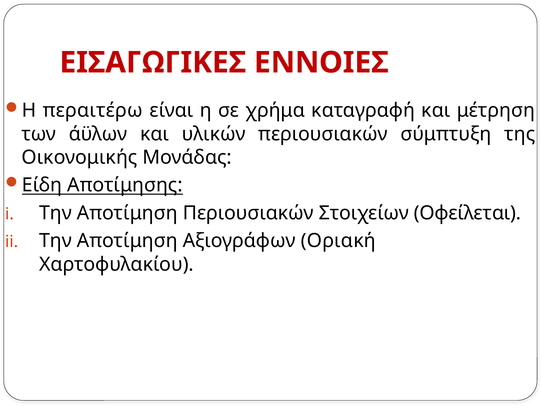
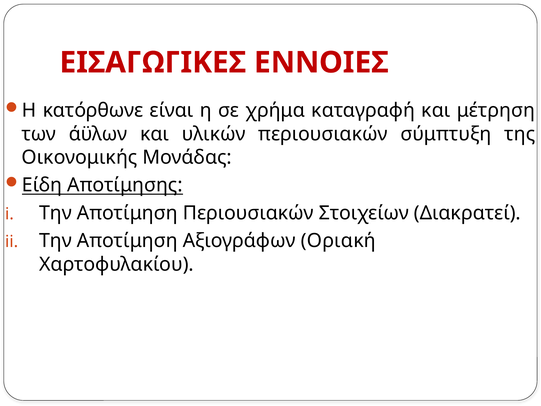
περαιτέρω: περαιτέρω -> κατόρθωνε (93, 110)
Οφείλεται: Οφείλεται -> Διακρατεί (467, 213)
